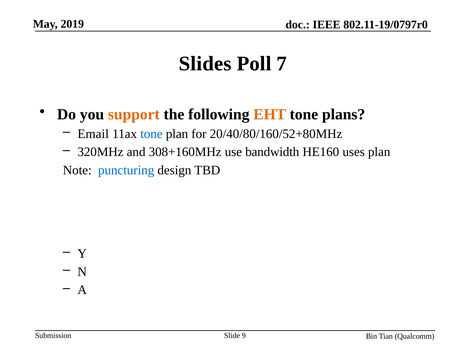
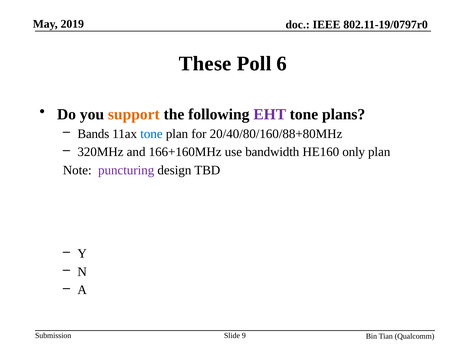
Slides: Slides -> These (205, 64)
7: 7 -> 6 (282, 64)
EHT colour: orange -> purple (270, 114)
Email: Email -> Bands (93, 134)
20/40/80/160/52+80MHz: 20/40/80/160/52+80MHz -> 20/40/80/160/88+80MHz (276, 134)
308+160MHz: 308+160MHz -> 166+160MHz (185, 152)
uses: uses -> only (354, 152)
puncturing colour: blue -> purple (126, 170)
